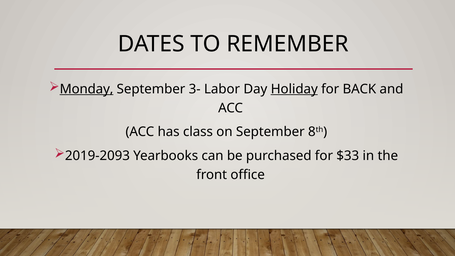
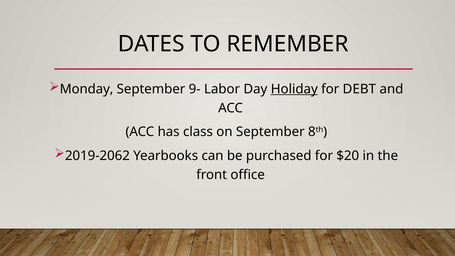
Monday underline: present -> none (86, 89)
3-: 3- -> 9- (195, 89)
BACK: BACK -> DEBT (359, 89)
2019-2093: 2019-2093 -> 2019-2062 (97, 156)
$33: $33 -> $20 (348, 156)
